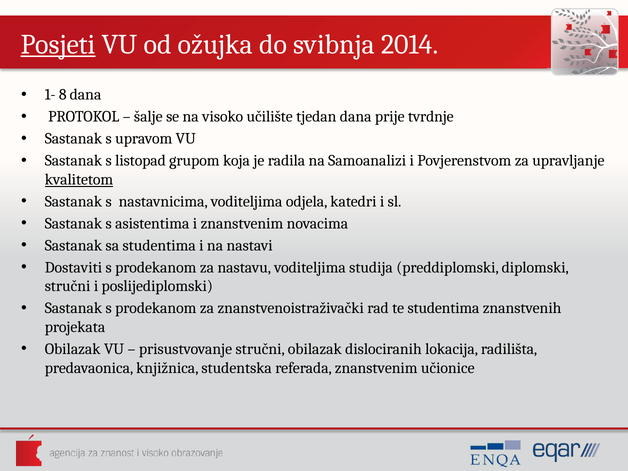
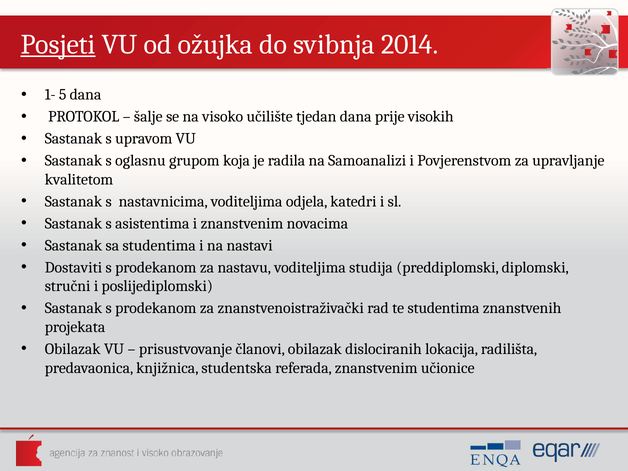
8: 8 -> 5 (63, 95)
tvrdnje: tvrdnje -> visokih (431, 117)
listopad: listopad -> oglasnu (140, 161)
kvalitetom underline: present -> none (79, 180)
prisustvovanje stručni: stručni -> članovi (260, 349)
